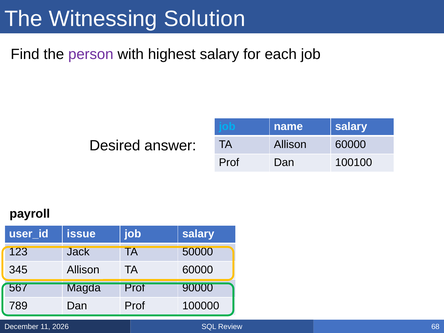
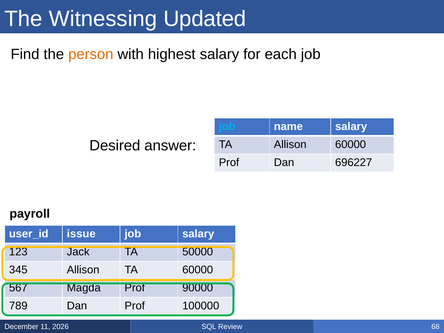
Solution: Solution -> Updated (205, 19)
person colour: purple -> orange (91, 54)
100100: 100100 -> 696227 (354, 163)
